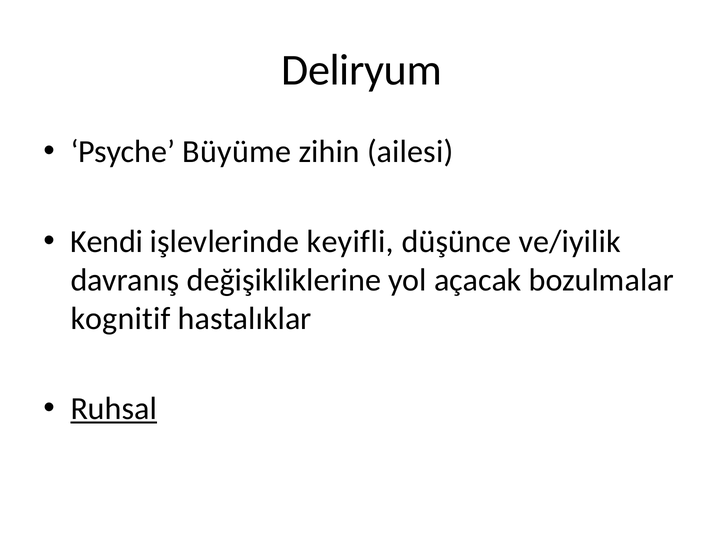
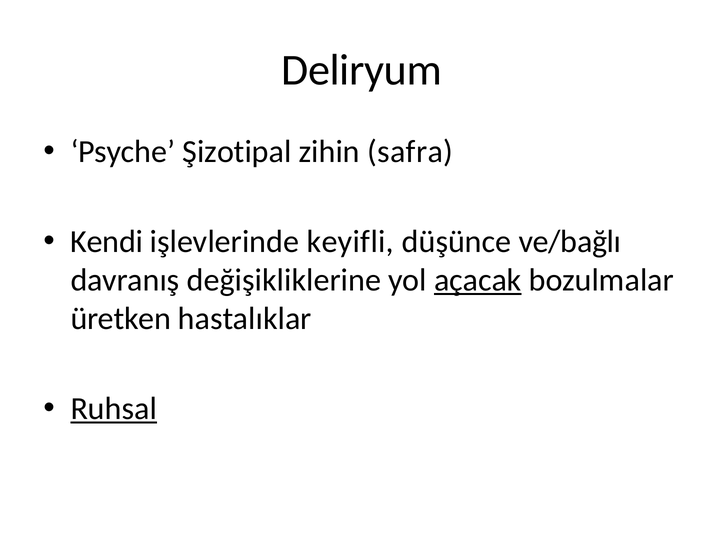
Büyüme: Büyüme -> Şizotipal (237, 152)
ailesi: ailesi -> safra (410, 152)
ve/iyilik: ve/iyilik -> ve/bağlı (570, 242)
açacak underline: none -> present (478, 280)
kognitif: kognitif -> üretken (121, 319)
